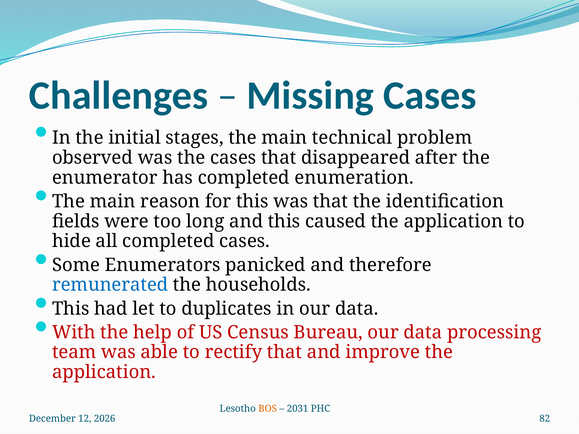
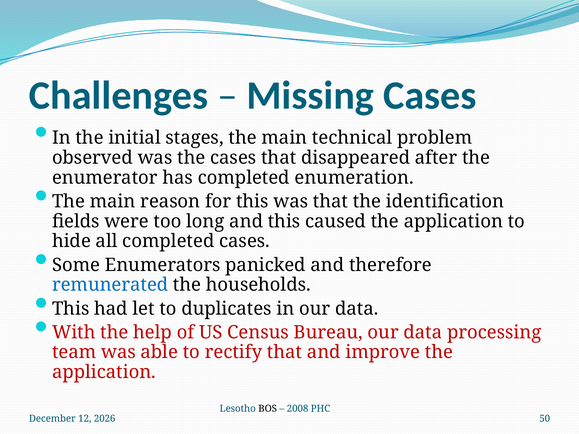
BOS colour: orange -> black (268, 409)
2031: 2031 -> 2008 (298, 409)
82: 82 -> 50 (545, 419)
